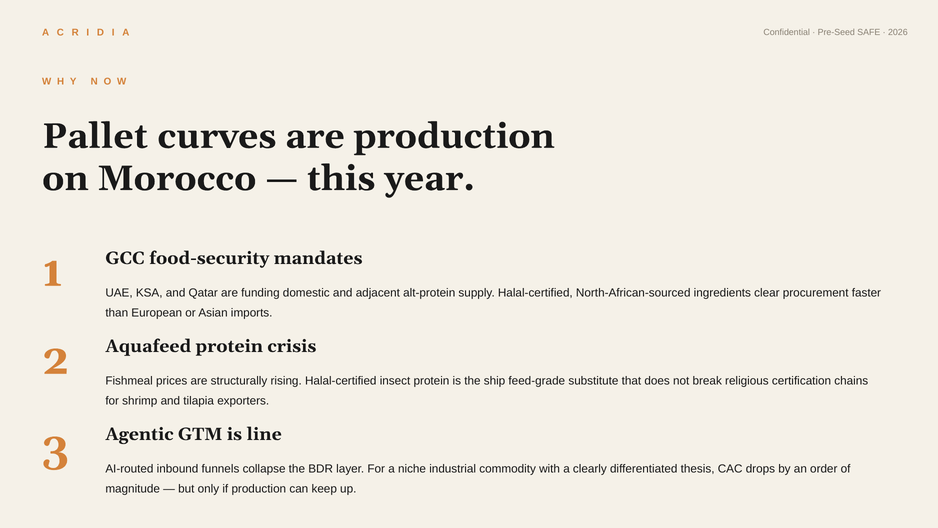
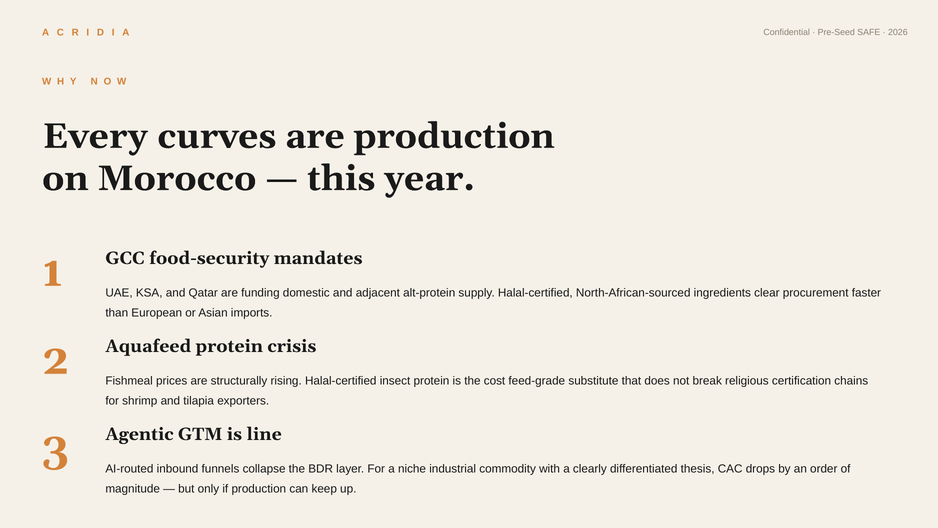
Pallet: Pallet -> Every (95, 136)
ship: ship -> cost (495, 381)
